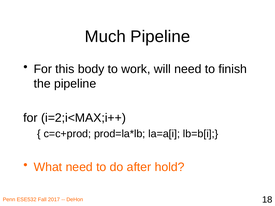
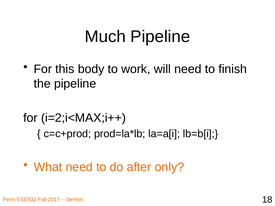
hold: hold -> only (170, 167)
